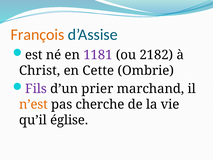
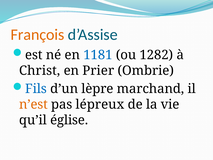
1181 colour: purple -> blue (98, 55)
2182: 2182 -> 1282 (156, 55)
Cette: Cette -> Prier (98, 70)
Fils colour: purple -> blue (36, 89)
prier: prier -> lèpre (97, 89)
cherche: cherche -> lépreux (100, 104)
